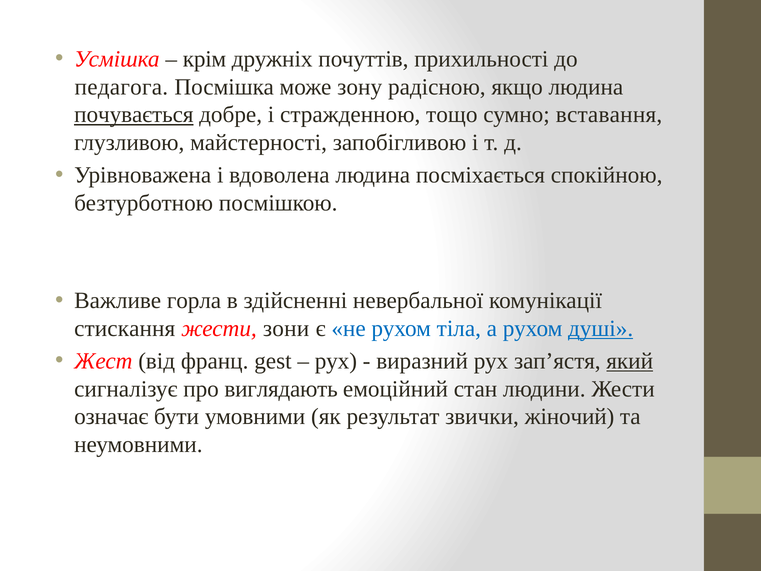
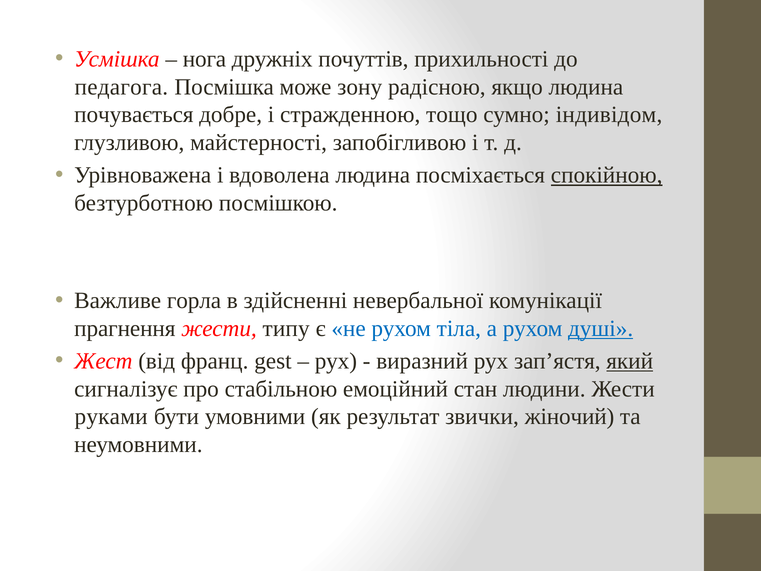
крім: крім -> нога (204, 59)
почувається underline: present -> none (134, 115)
вставання: вставання -> індивідом (609, 115)
спокійною underline: none -> present (607, 175)
стискання: стискання -> прагнення (125, 328)
зони: зони -> типу (286, 328)
виглядають: виглядають -> стабільною (281, 389)
означає: означає -> руками (111, 417)
